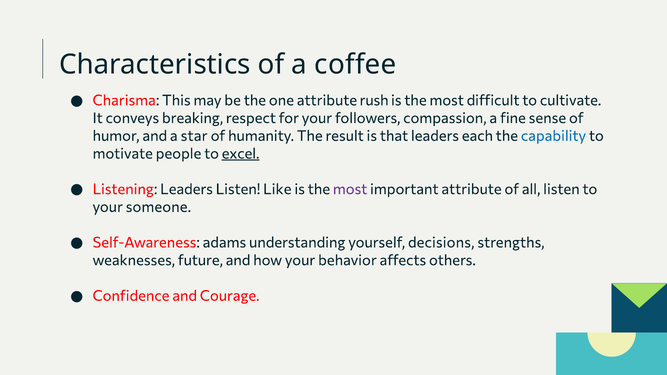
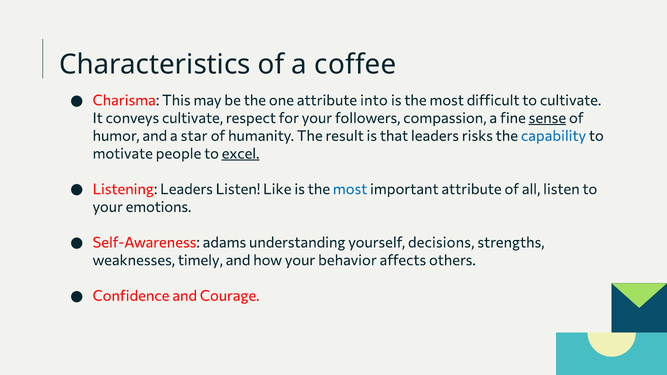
rush: rush -> into (374, 100)
conveys breaking: breaking -> cultivate (193, 118)
sense underline: none -> present (547, 118)
each: each -> risks (477, 136)
most colour: purple -> blue (350, 189)
someone: someone -> emotions (159, 207)
future: future -> timely (200, 260)
